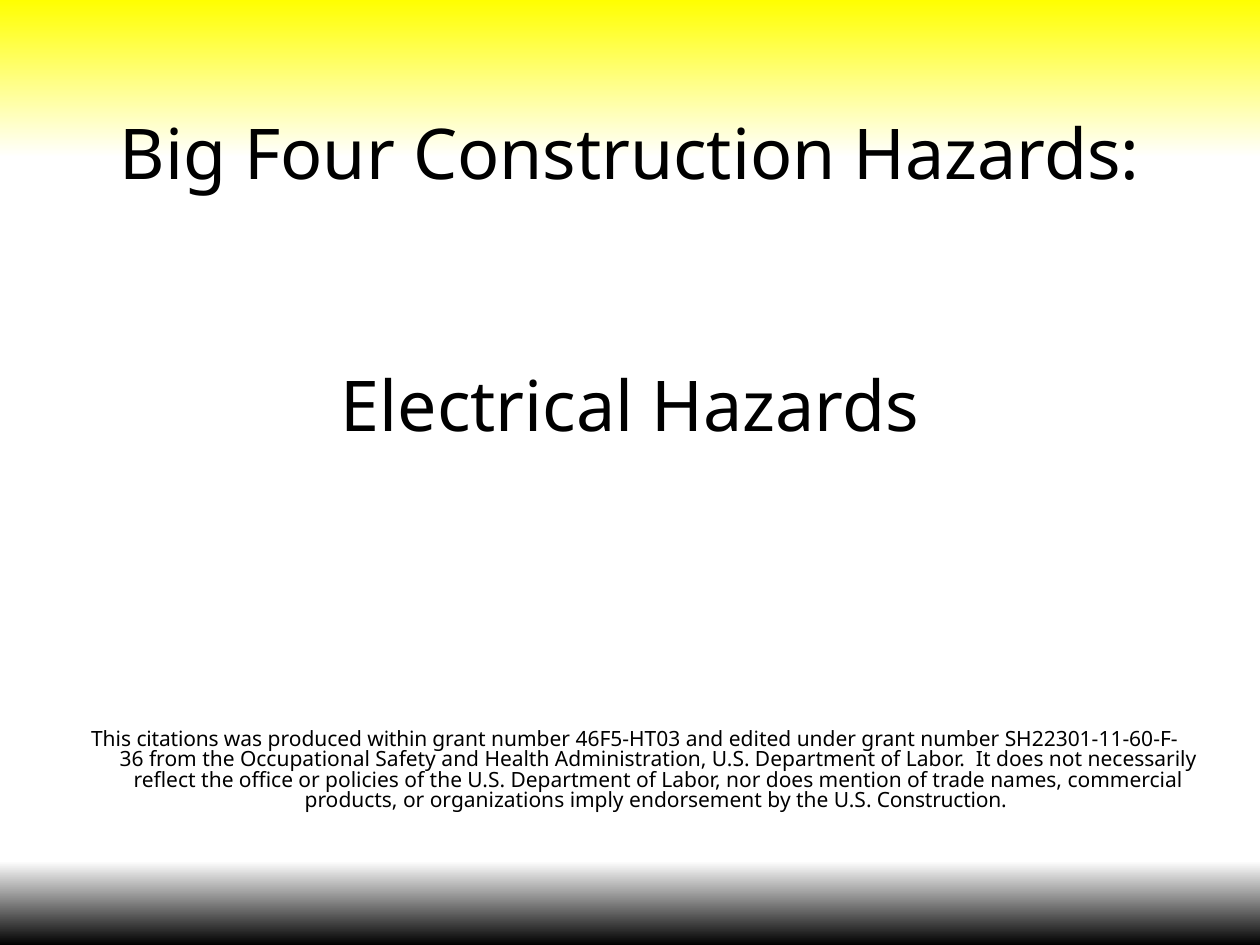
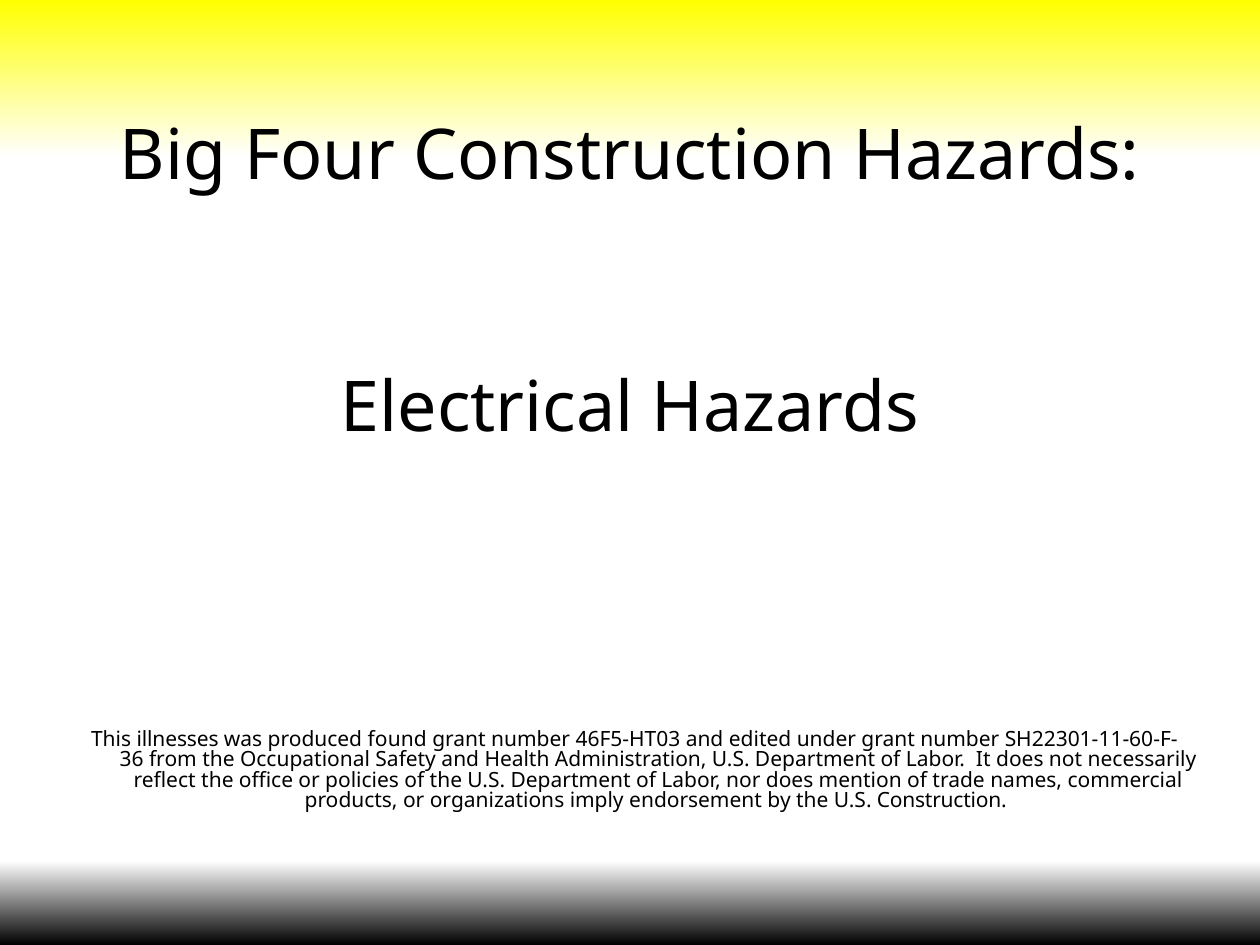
citations: citations -> illnesses (178, 740)
within: within -> found (397, 740)
